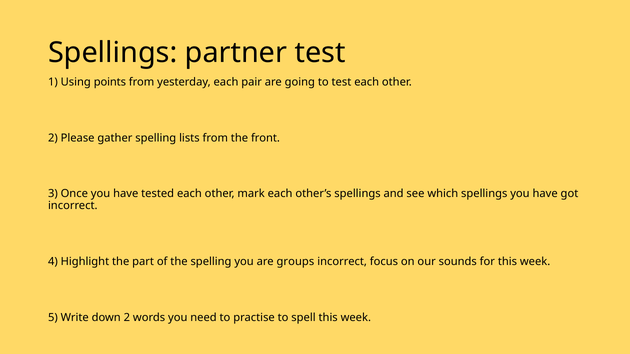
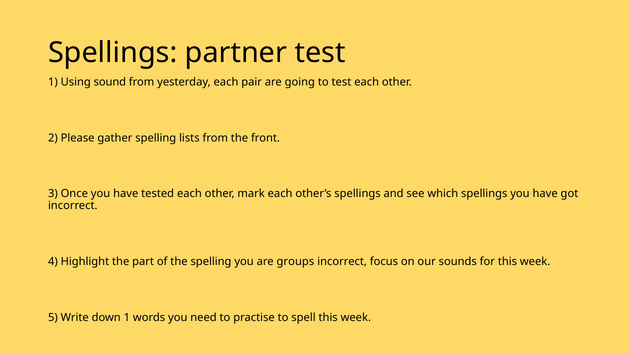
points: points -> sound (110, 82)
down 2: 2 -> 1 (127, 318)
